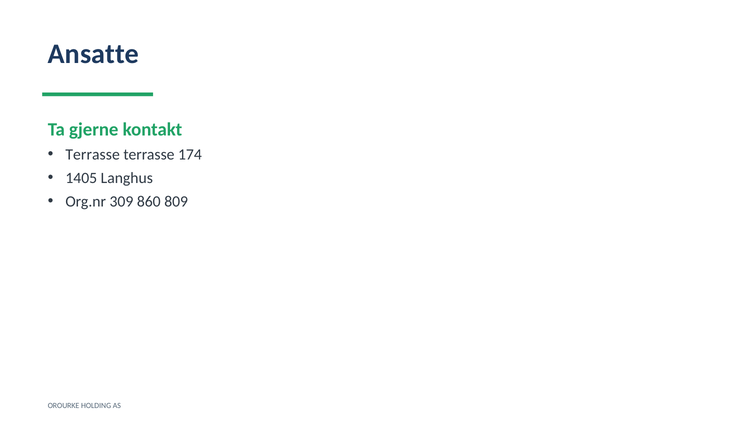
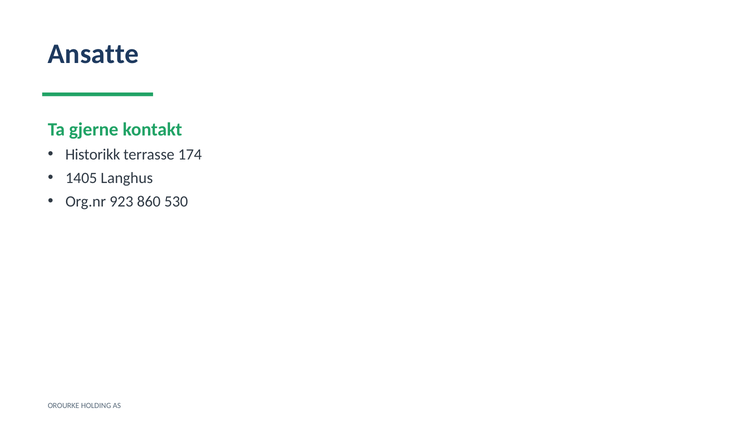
Terrasse: Terrasse -> Historikk (93, 154)
309: 309 -> 923 (121, 201)
809: 809 -> 530 (176, 201)
